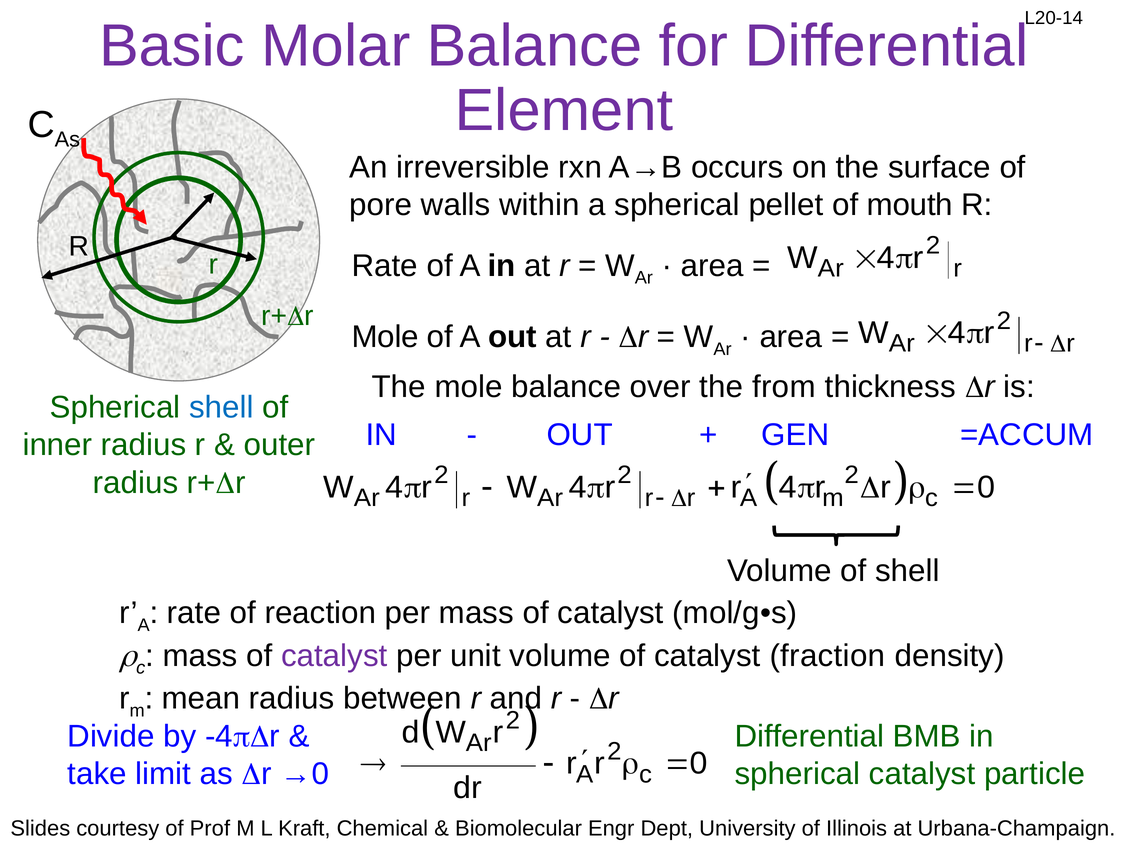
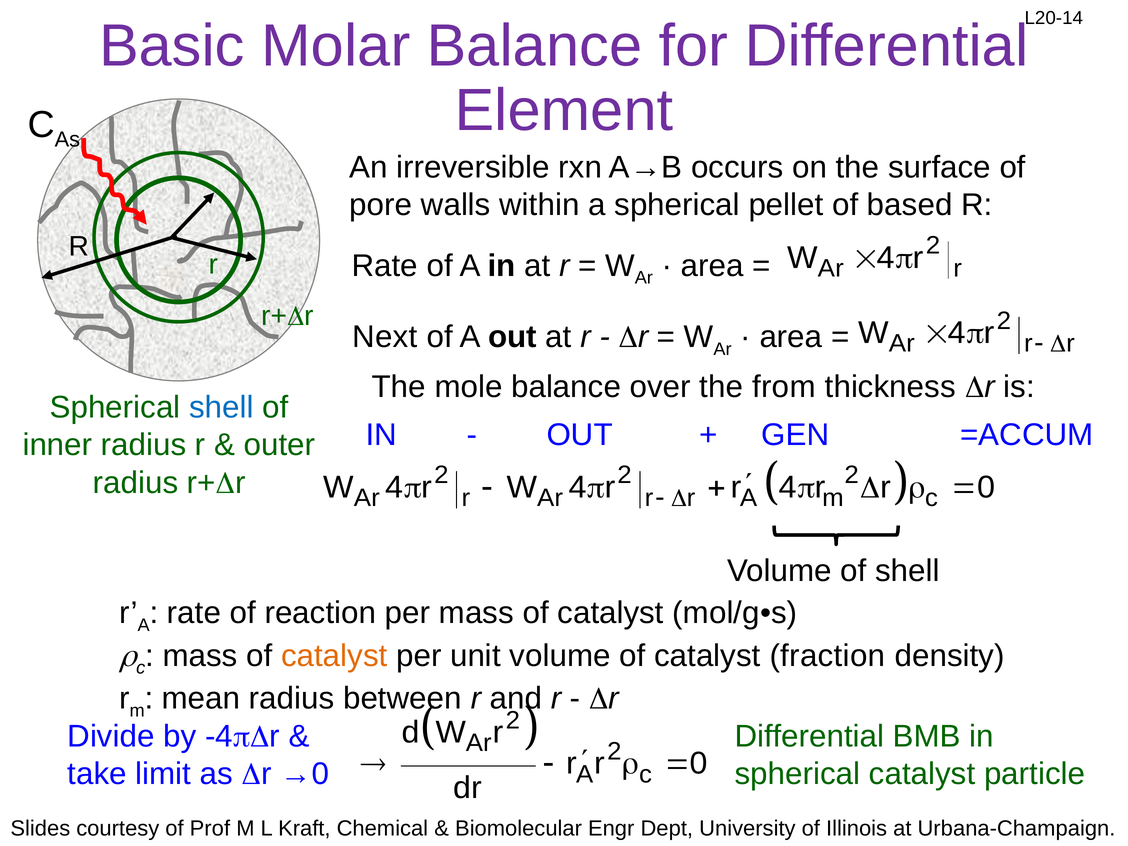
mouth: mouth -> based (910, 205)
Mole: Mole -> Next (385, 337)
catalyst colour: purple -> orange (334, 656)
